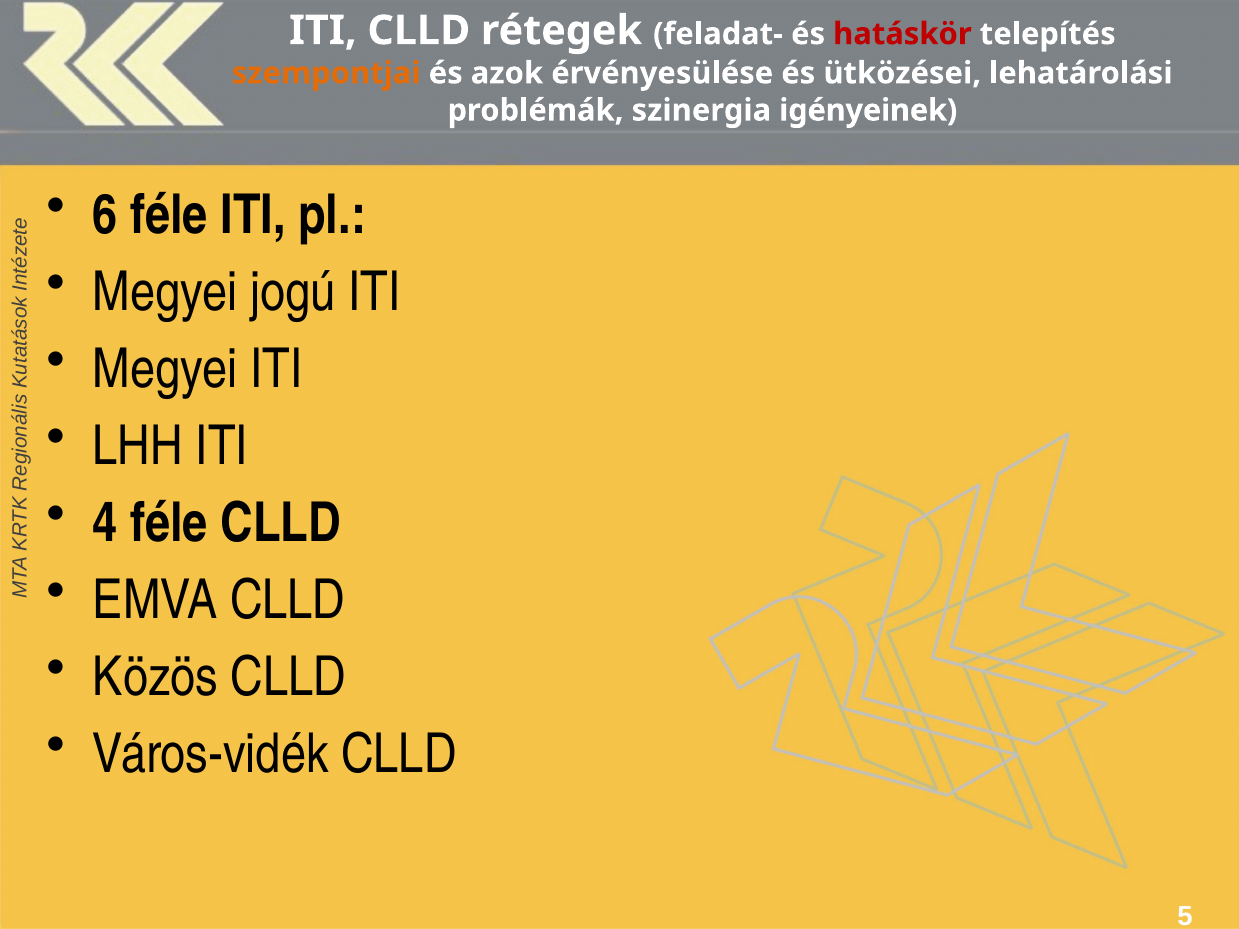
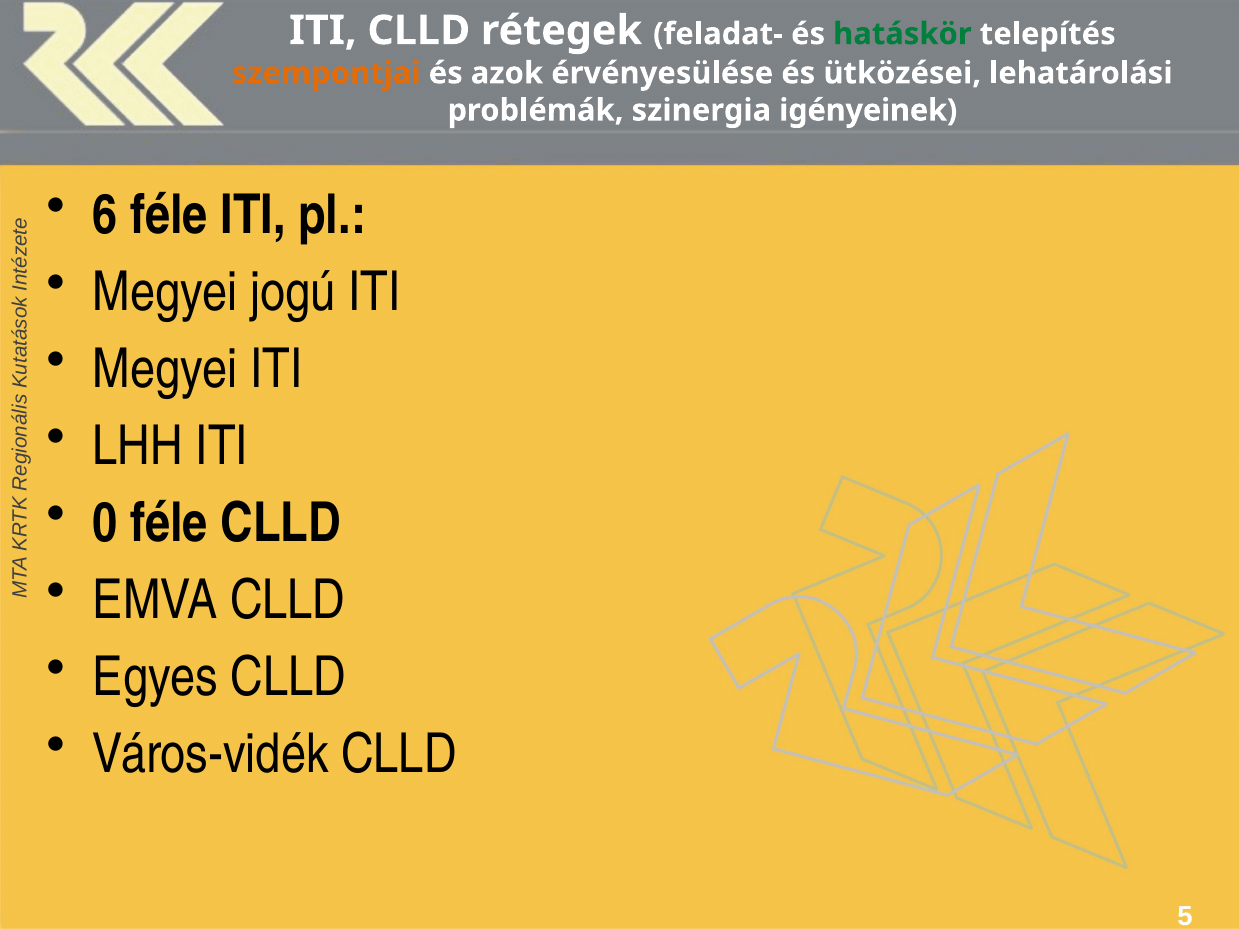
hatáskör colour: red -> green (902, 34)
4: 4 -> 0 (106, 523)
Közös: Közös -> Egyes (156, 678)
